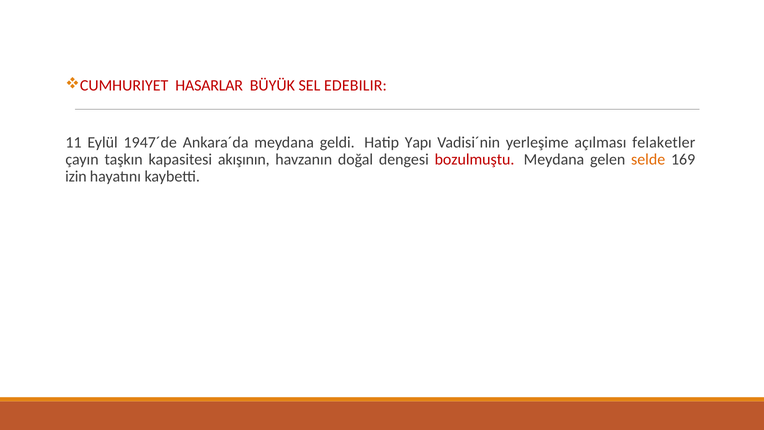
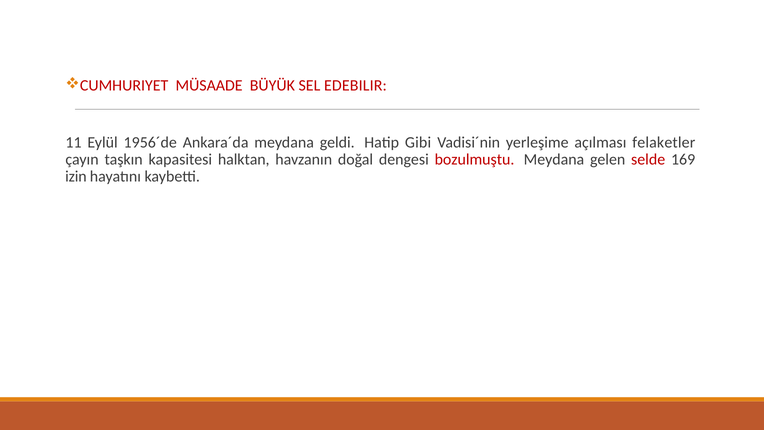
HASARLAR: HASARLAR -> MÜSAADE (209, 86)
1947´de: 1947´de -> 1956´de (150, 142)
Yapı: Yapı -> Gibi (418, 142)
akışının: akışının -> halktan (244, 159)
selde colour: orange -> red (648, 159)
